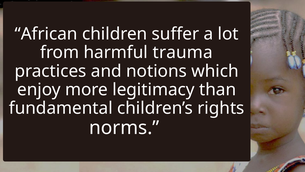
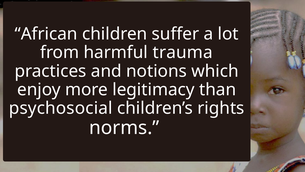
fundamental: fundamental -> psychosocial (61, 108)
